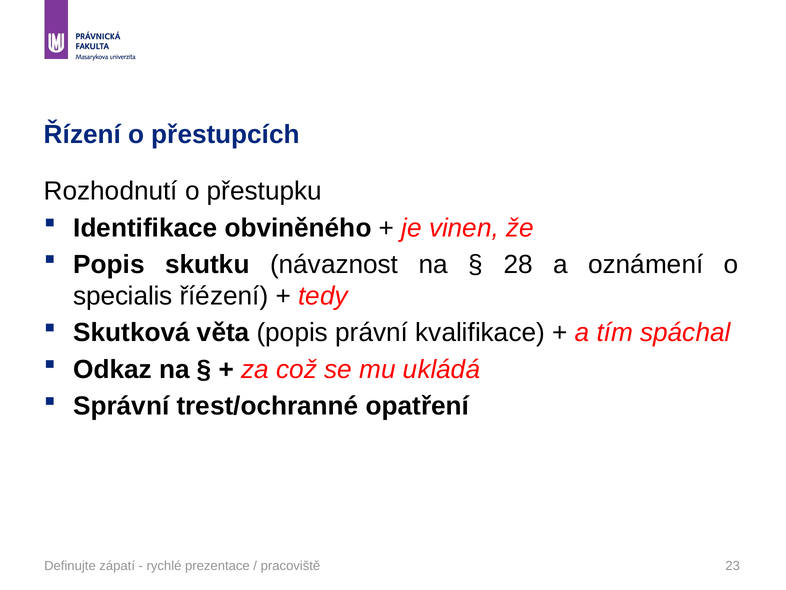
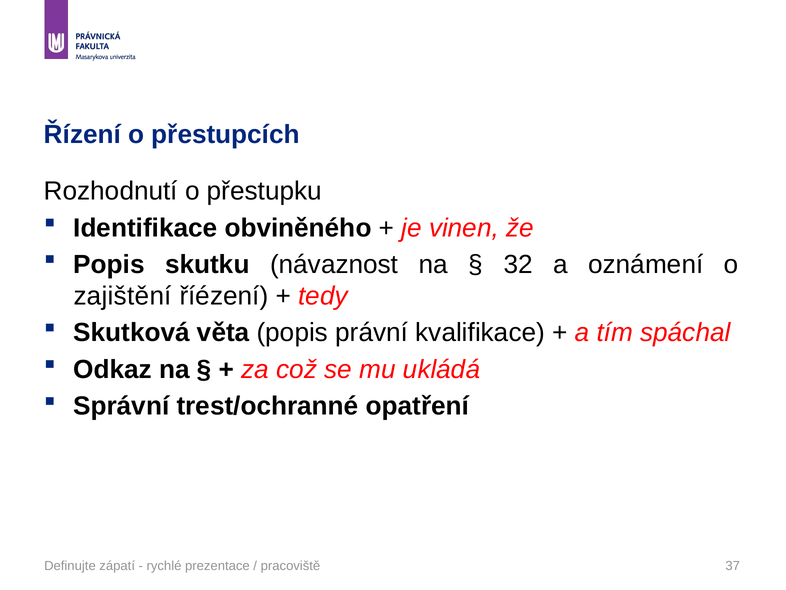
28: 28 -> 32 (518, 264)
specialis: specialis -> zajištění (123, 296)
23: 23 -> 37 (733, 565)
